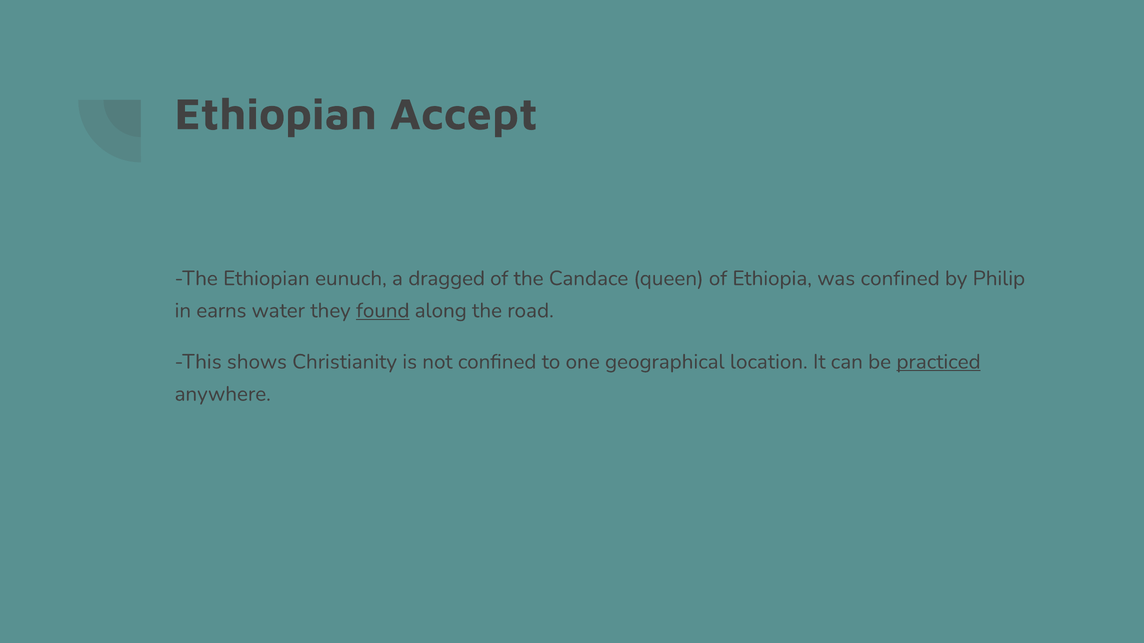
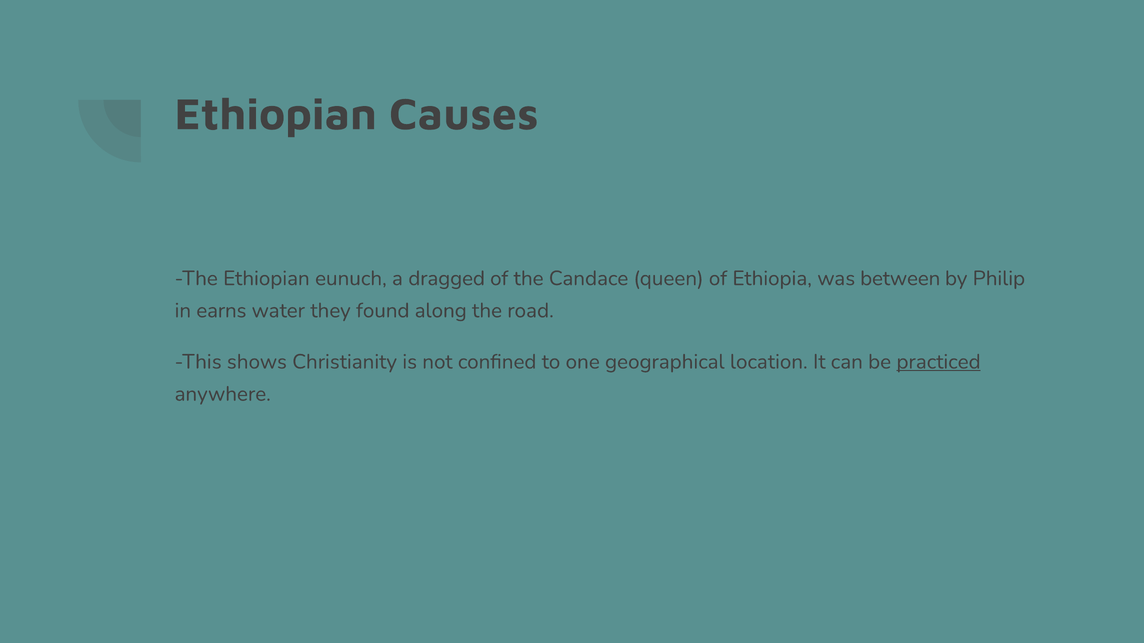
Accept: Accept -> Causes (464, 115)
was confined: confined -> between (900, 279)
found underline: present -> none (383, 311)
